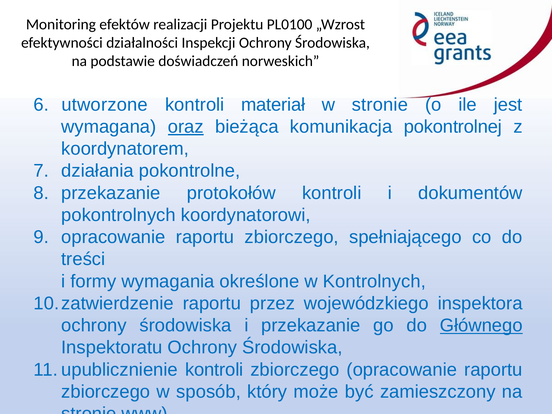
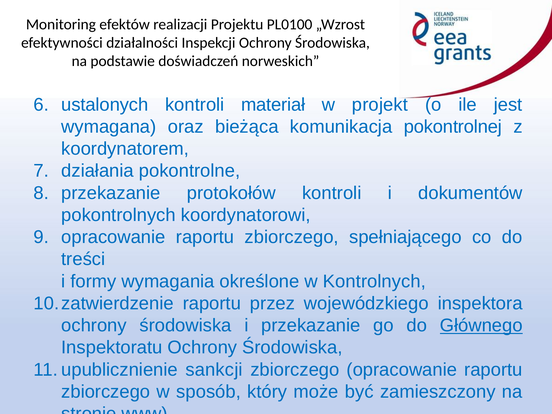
utworzone: utworzone -> ustalonych (105, 105)
w stronie: stronie -> projekt (380, 105)
oraz underline: present -> none (186, 127)
kontroli: kontroli -> sankcji (214, 370)
